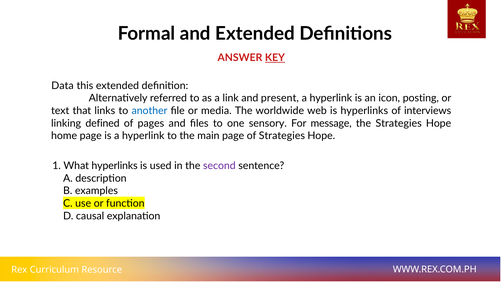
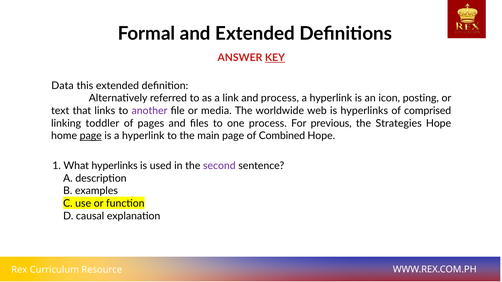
and present: present -> process (280, 98)
another colour: blue -> purple (150, 111)
interviews: interviews -> comprised (428, 111)
defined: defined -> toddler (102, 123)
one sensory: sensory -> process (268, 123)
message: message -> previous (331, 123)
page underline: none -> present (91, 136)
of Strategies: Strategies -> Combined (282, 136)
